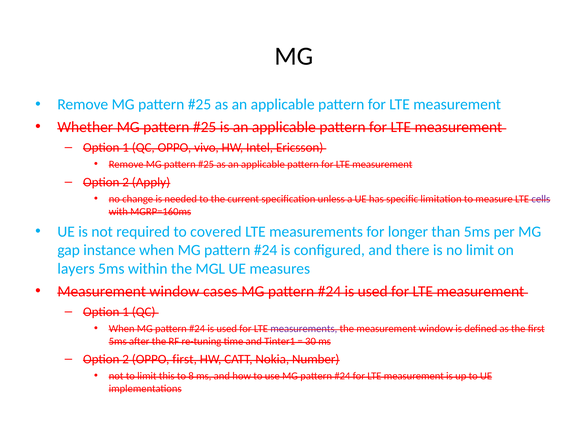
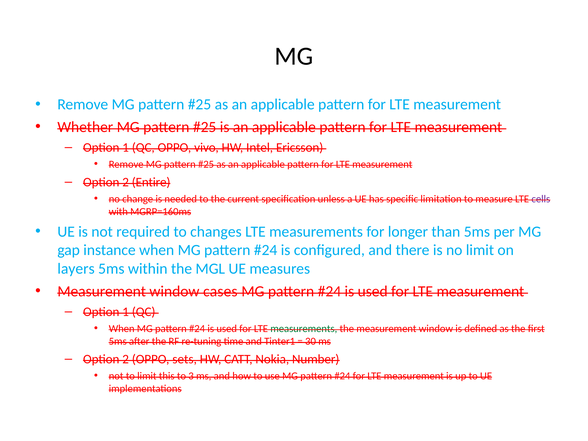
Apply: Apply -> Entire (151, 182)
covered: covered -> changes (216, 232)
measurements colour: purple -> green (304, 329)
OPPO first: first -> sets (185, 359)
8: 8 -> 3 (191, 376)
